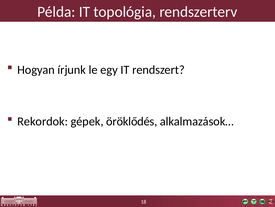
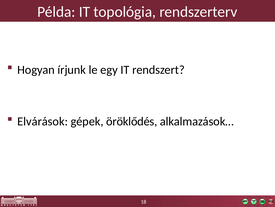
Rekordok: Rekordok -> Elvárások (43, 121)
